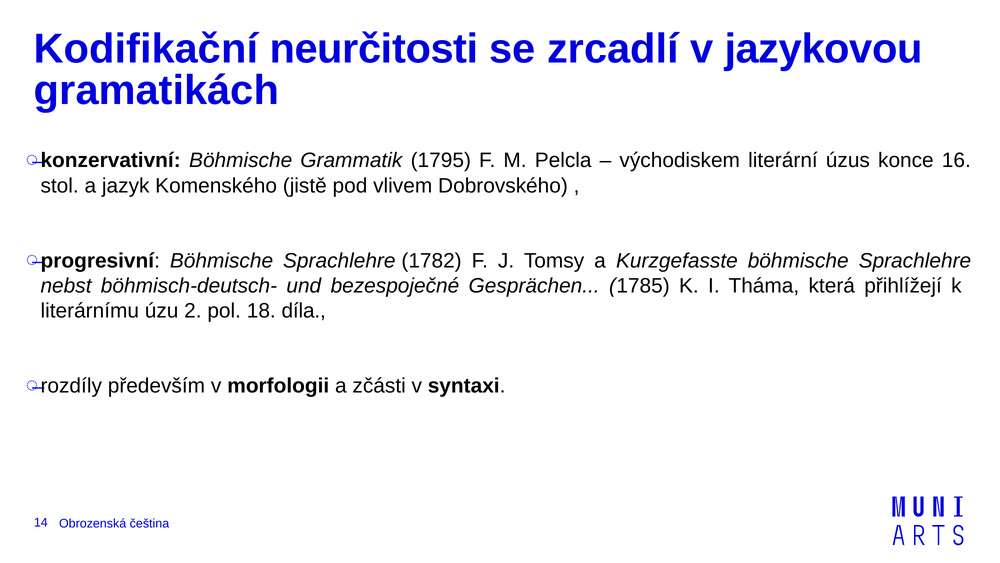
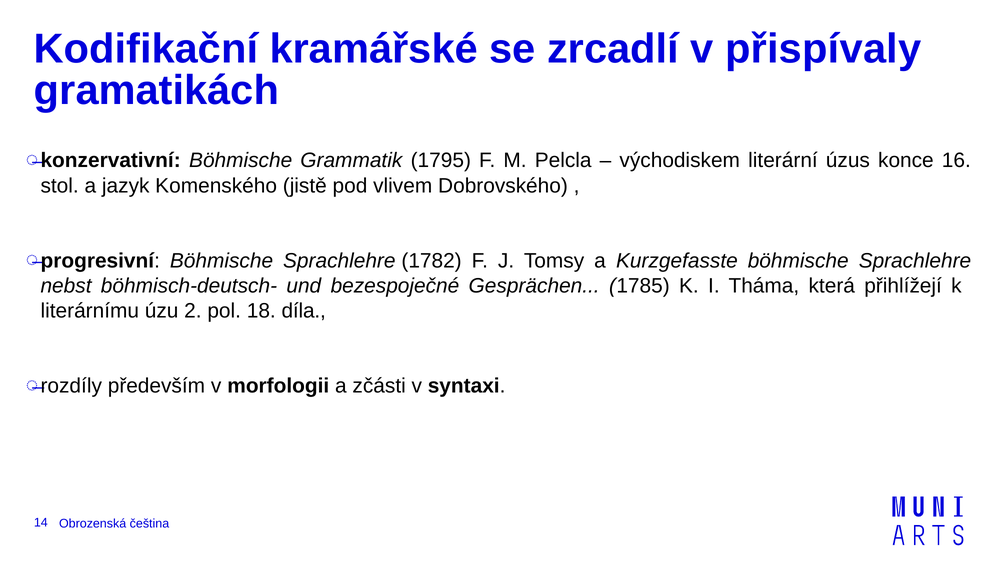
neurčitosti: neurčitosti -> kramářské (374, 49)
jazykovou: jazykovou -> přispívaly (823, 49)
